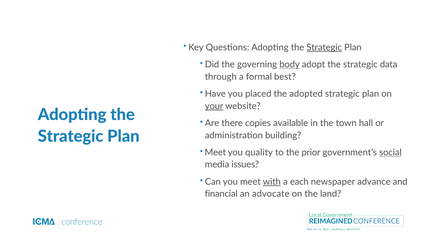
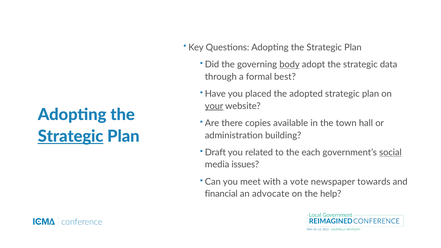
Strategic underline: present -> none (324, 47)
Strategic underline: none -> present (71, 136)
Meet: Meet -> Draft (215, 153)
quality: quality -> related (259, 153)
prior: prior -> each (311, 153)
with underline: present -> none (272, 182)
each: each -> vote (299, 182)
advance: advance -> towards (374, 182)
land: land -> help (331, 194)
